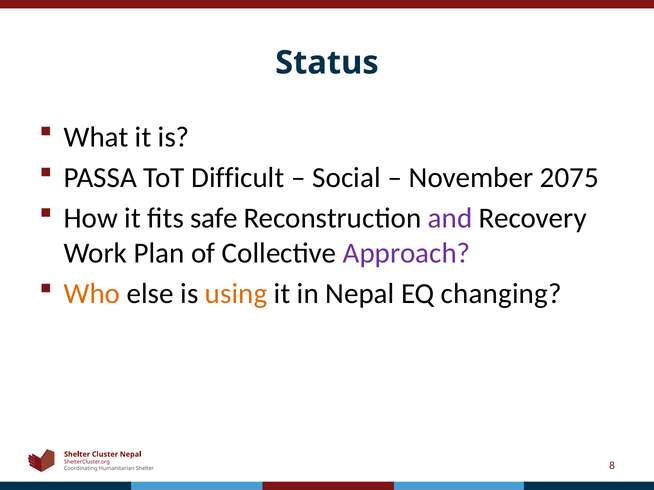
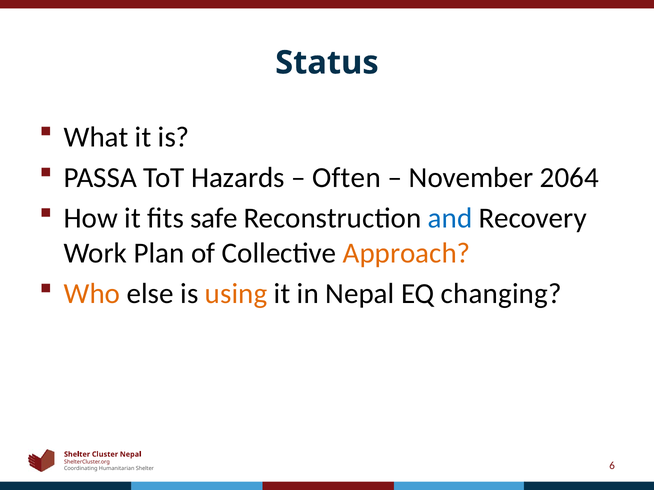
Difficult: Difficult -> Hazards (238, 178)
Social: Social -> Often (347, 178)
2075: 2075 -> 2064 (569, 178)
and colour: purple -> blue (450, 219)
Approach colour: purple -> orange (407, 254)
8: 8 -> 6 (612, 466)
